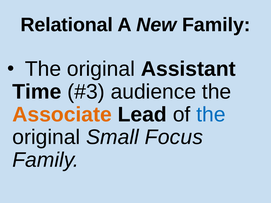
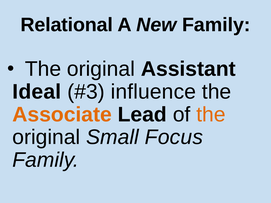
Time: Time -> Ideal (37, 92)
audience: audience -> influence (153, 92)
the colour: blue -> orange (211, 115)
